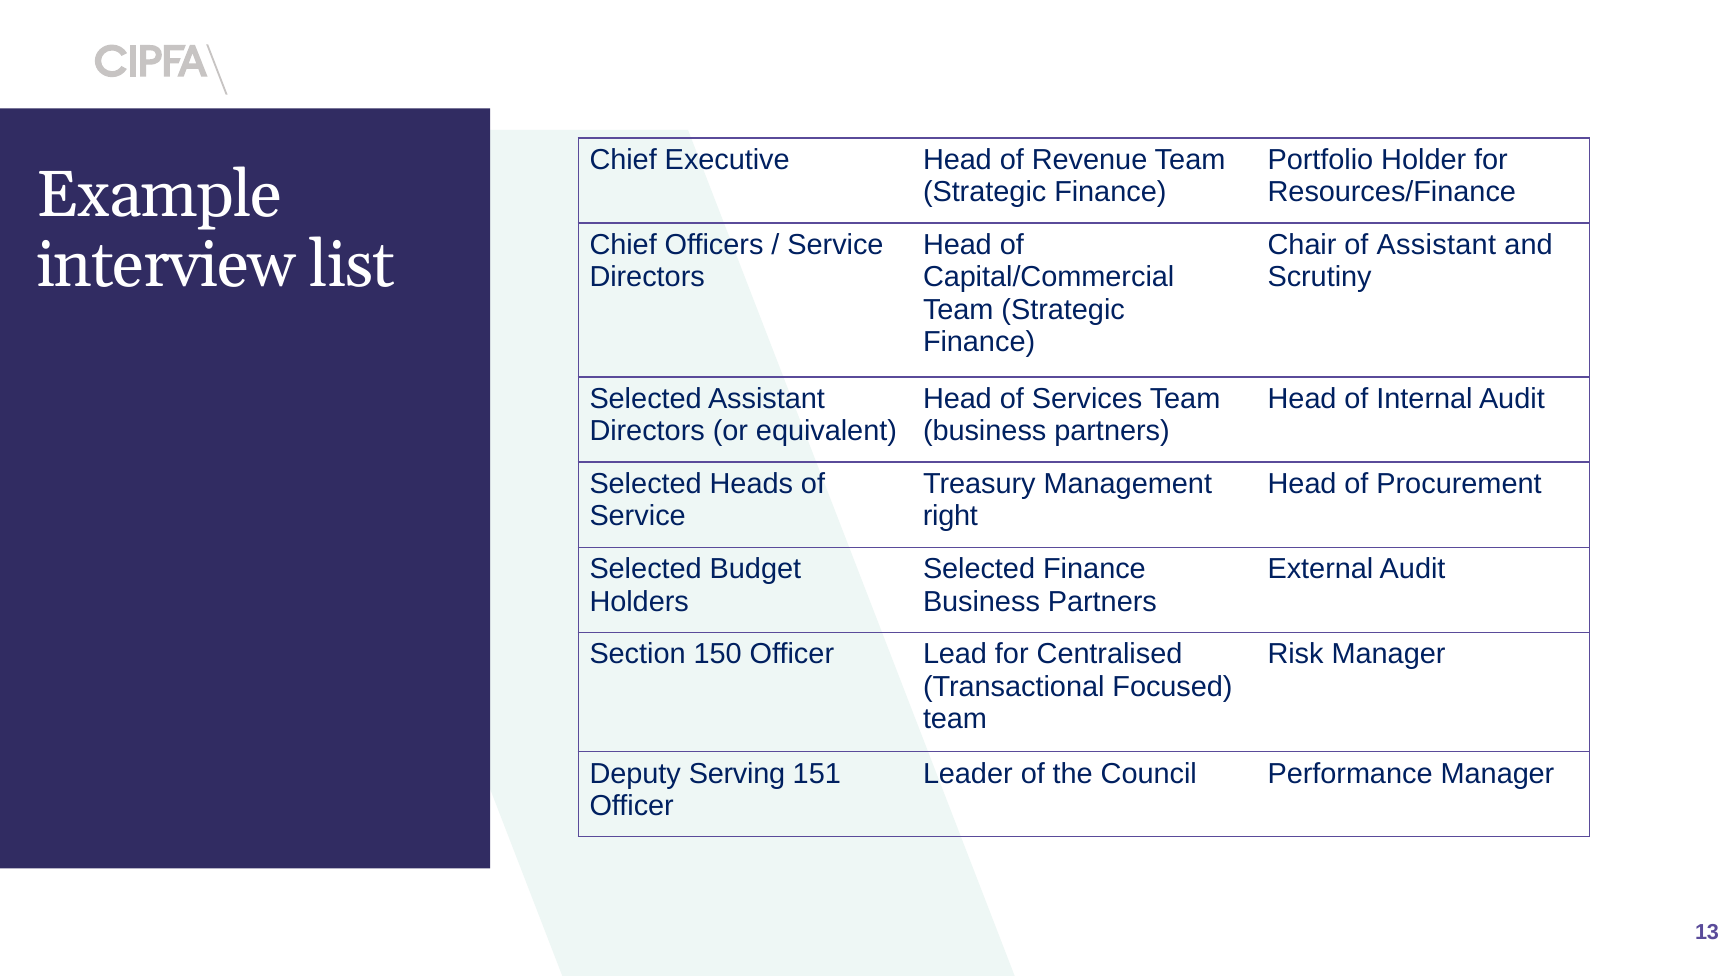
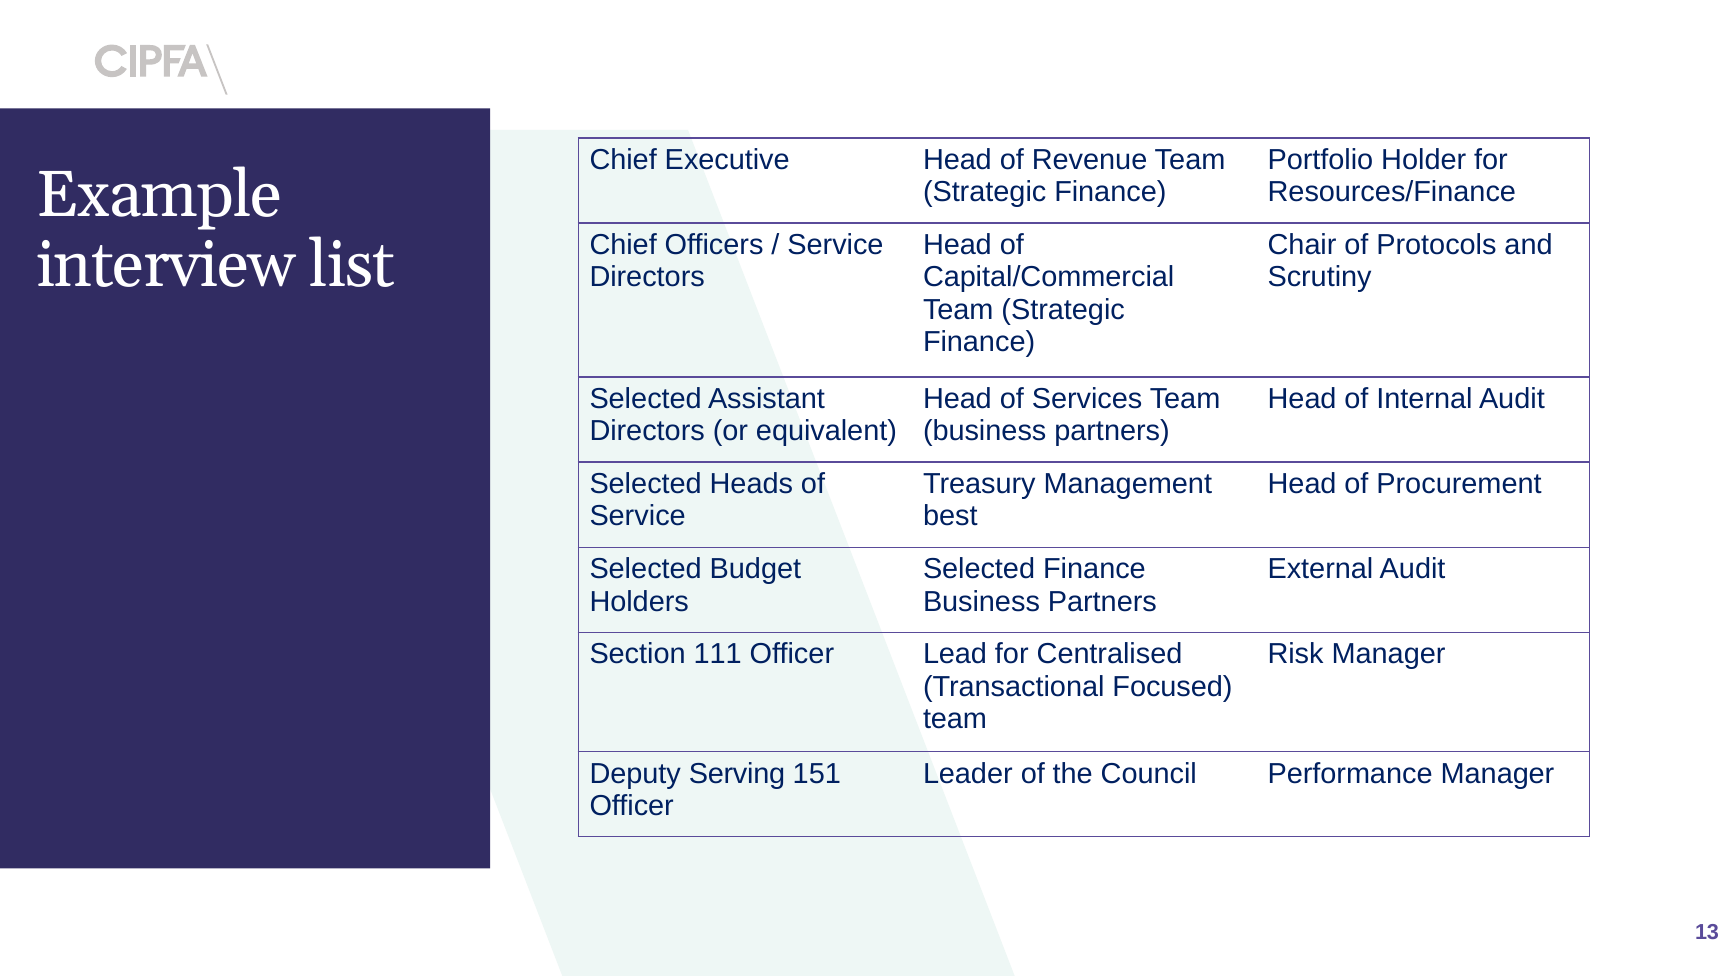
of Assistant: Assistant -> Protocols (1436, 245)
right: right -> best (950, 517)
150: 150 -> 111 (718, 655)
